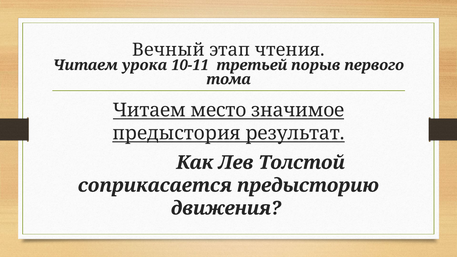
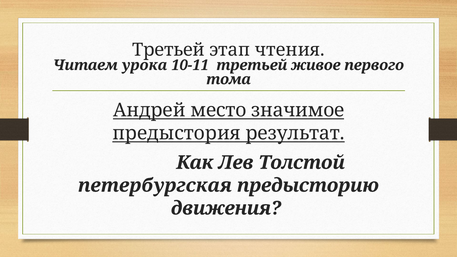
Вечный: Вечный -> Третьей (168, 50)
порыв: порыв -> живое (316, 65)
Читаем: Читаем -> Андрей (149, 110)
соприкасается: соприкасается -> петербургская (155, 185)
